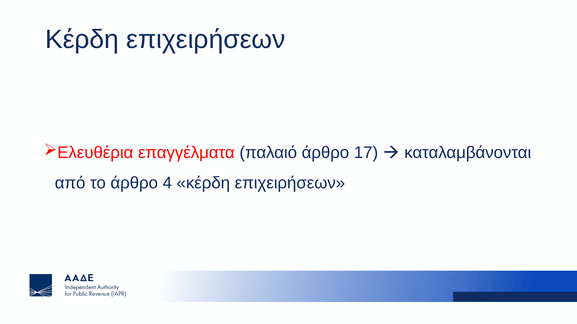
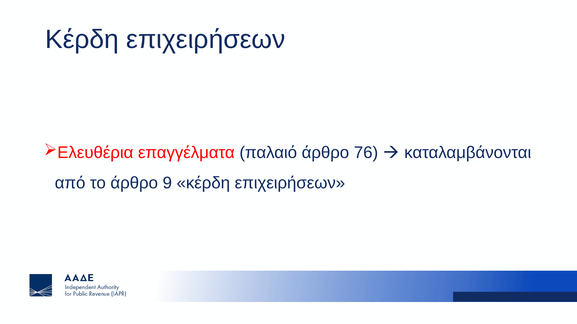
17: 17 -> 76 (366, 153)
4: 4 -> 9 (167, 183)
